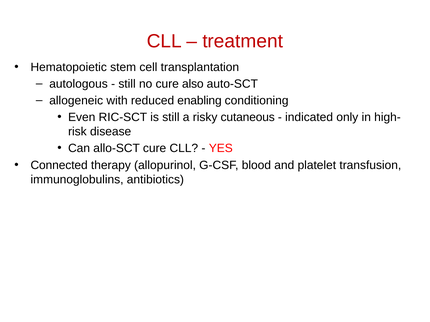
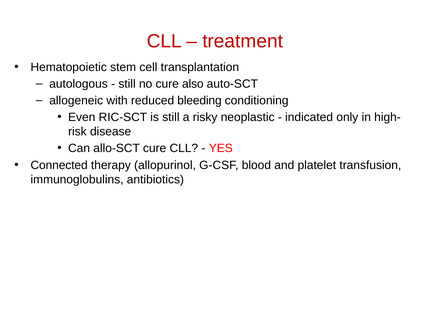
enabling: enabling -> bleeding (199, 101)
cutaneous: cutaneous -> neoplastic (248, 118)
